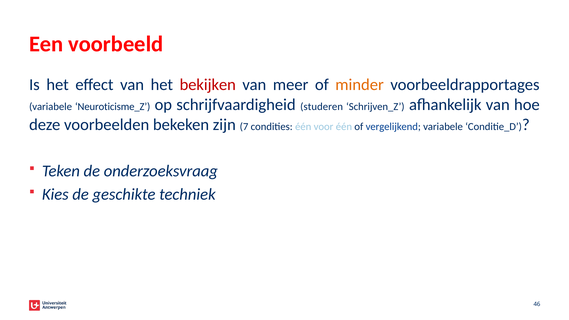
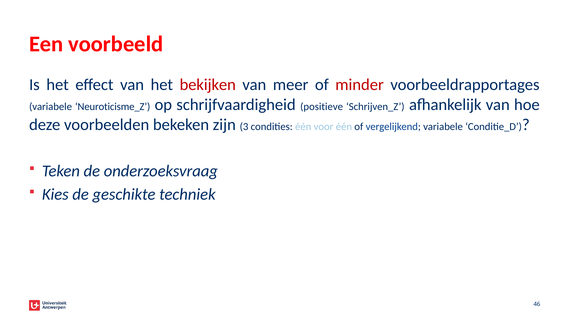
minder colour: orange -> red (360, 85)
studeren: studeren -> positieve (322, 107)
7: 7 -> 3 (244, 127)
